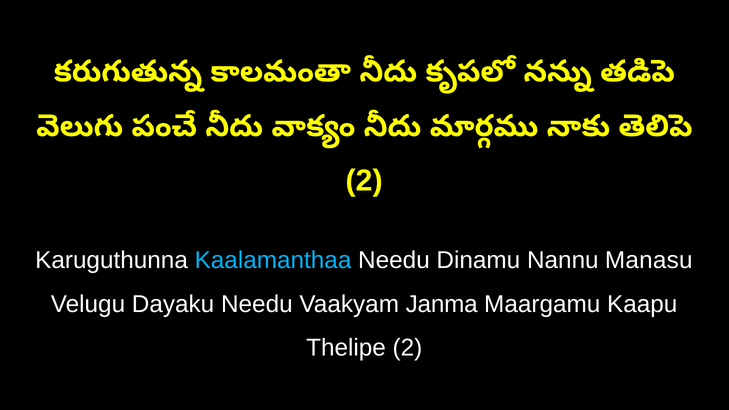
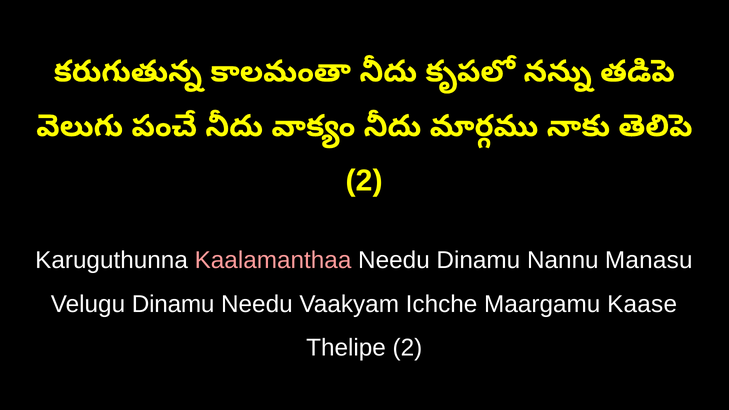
Kaalamanthaa colour: light blue -> pink (273, 260)
Velugu Dayaku: Dayaku -> Dinamu (173, 304)
Janma: Janma -> Ichche (442, 304)
Kaapu: Kaapu -> Kaase (642, 304)
